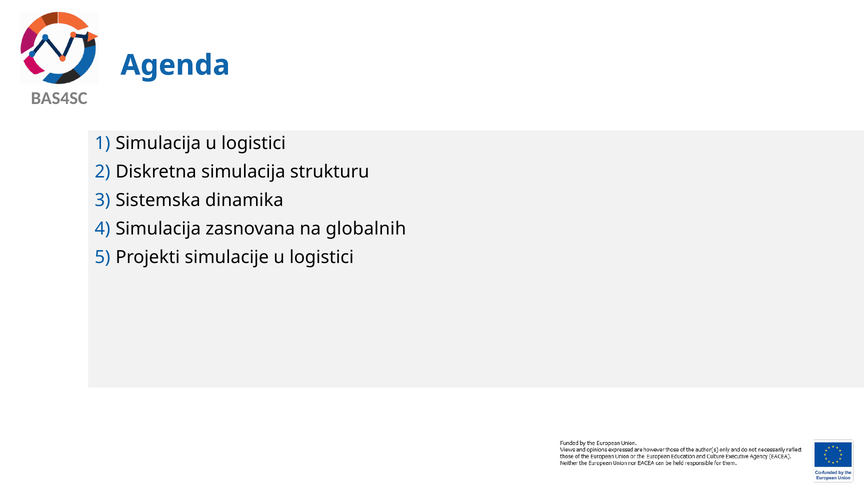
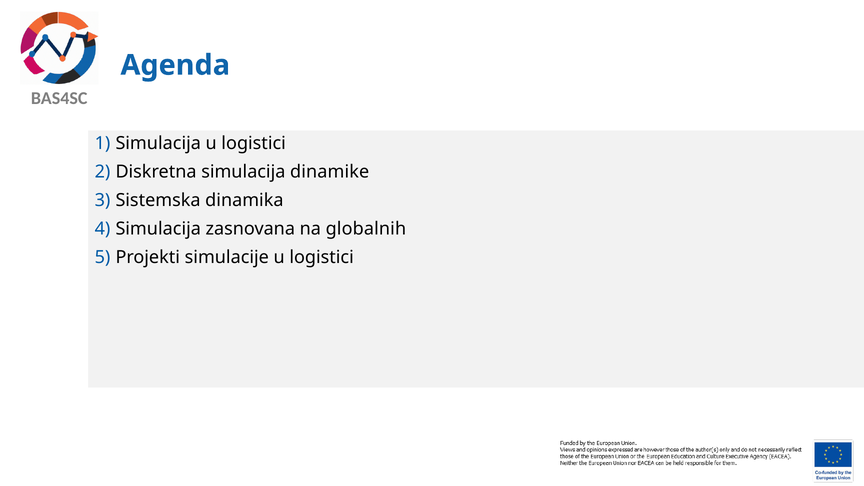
strukturu: strukturu -> dinamike (330, 172)
